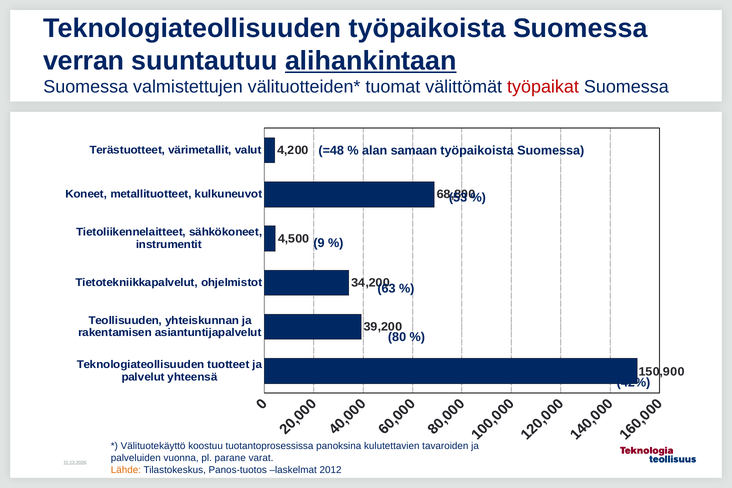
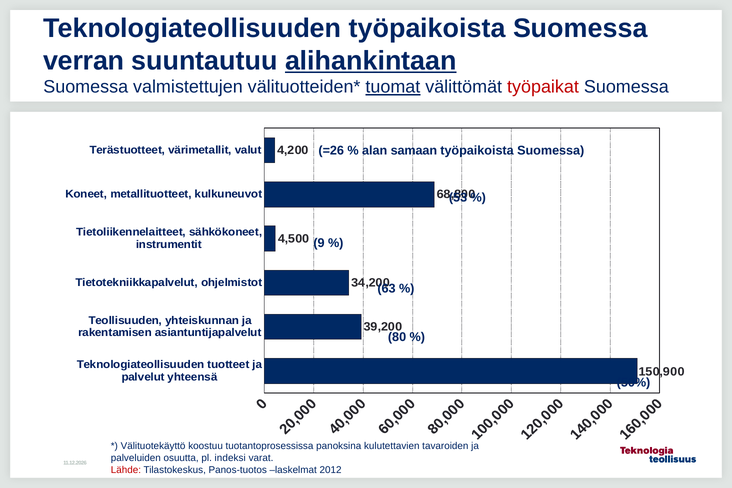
tuomat underline: none -> present (393, 87)
=48: =48 -> =26 (331, 151)
42%: 42% -> 50% (634, 383)
vuonna: vuonna -> osuutta (181, 458)
parane: parane -> indeksi (230, 458)
Lähde colour: orange -> red (126, 470)
